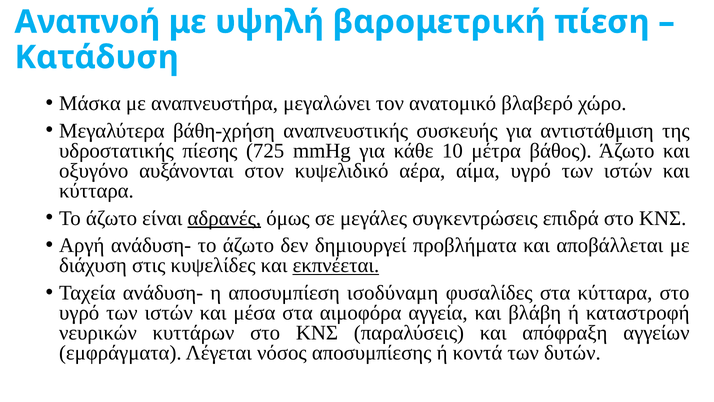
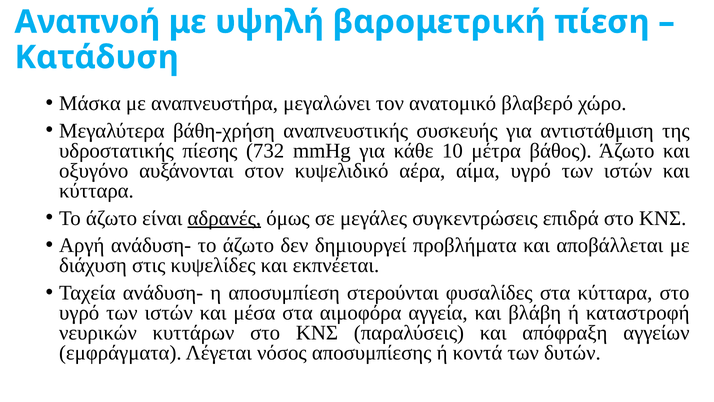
725: 725 -> 732 (265, 151)
εκπνέεται underline: present -> none (336, 265)
ισοδύναμη: ισοδύναμη -> στερούνται (393, 293)
